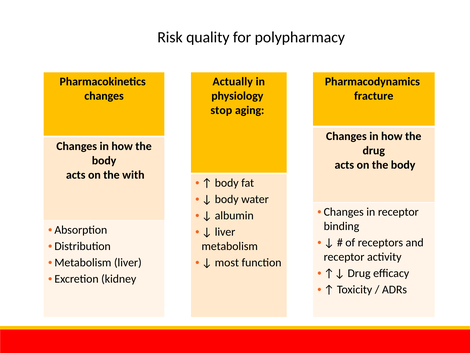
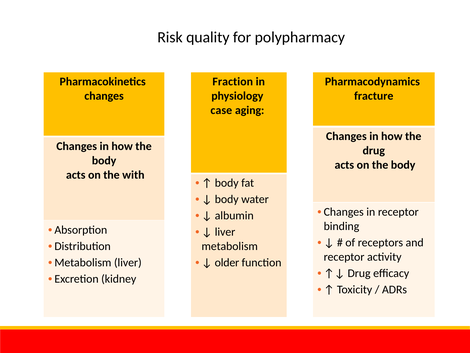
Actually: Actually -> Fraction (233, 81)
stop: stop -> case (221, 110)
most: most -> older (227, 262)
